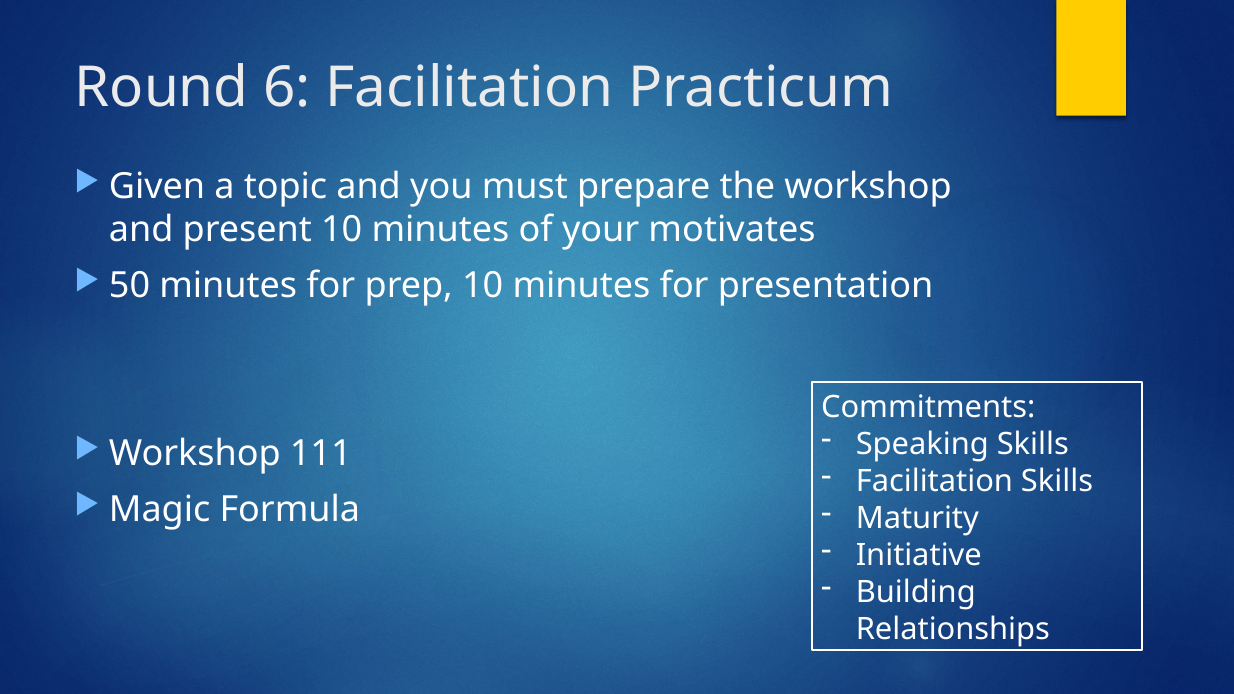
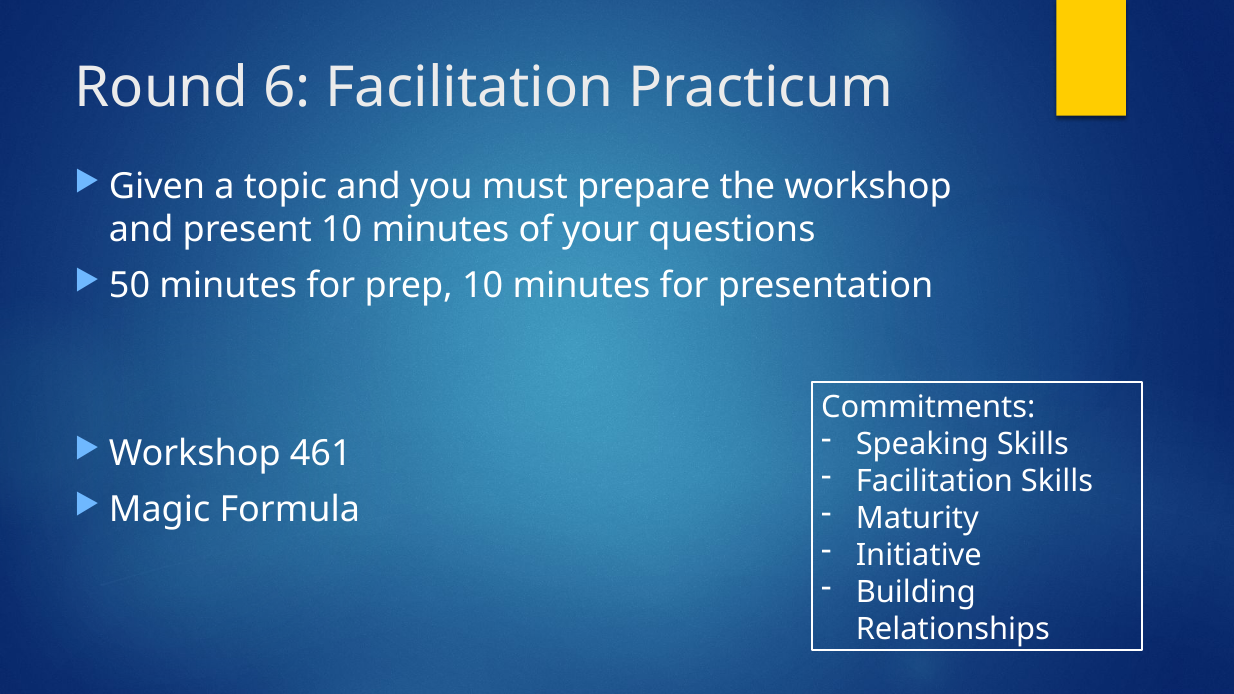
motivates: motivates -> questions (732, 230)
111: 111 -> 461 (321, 454)
